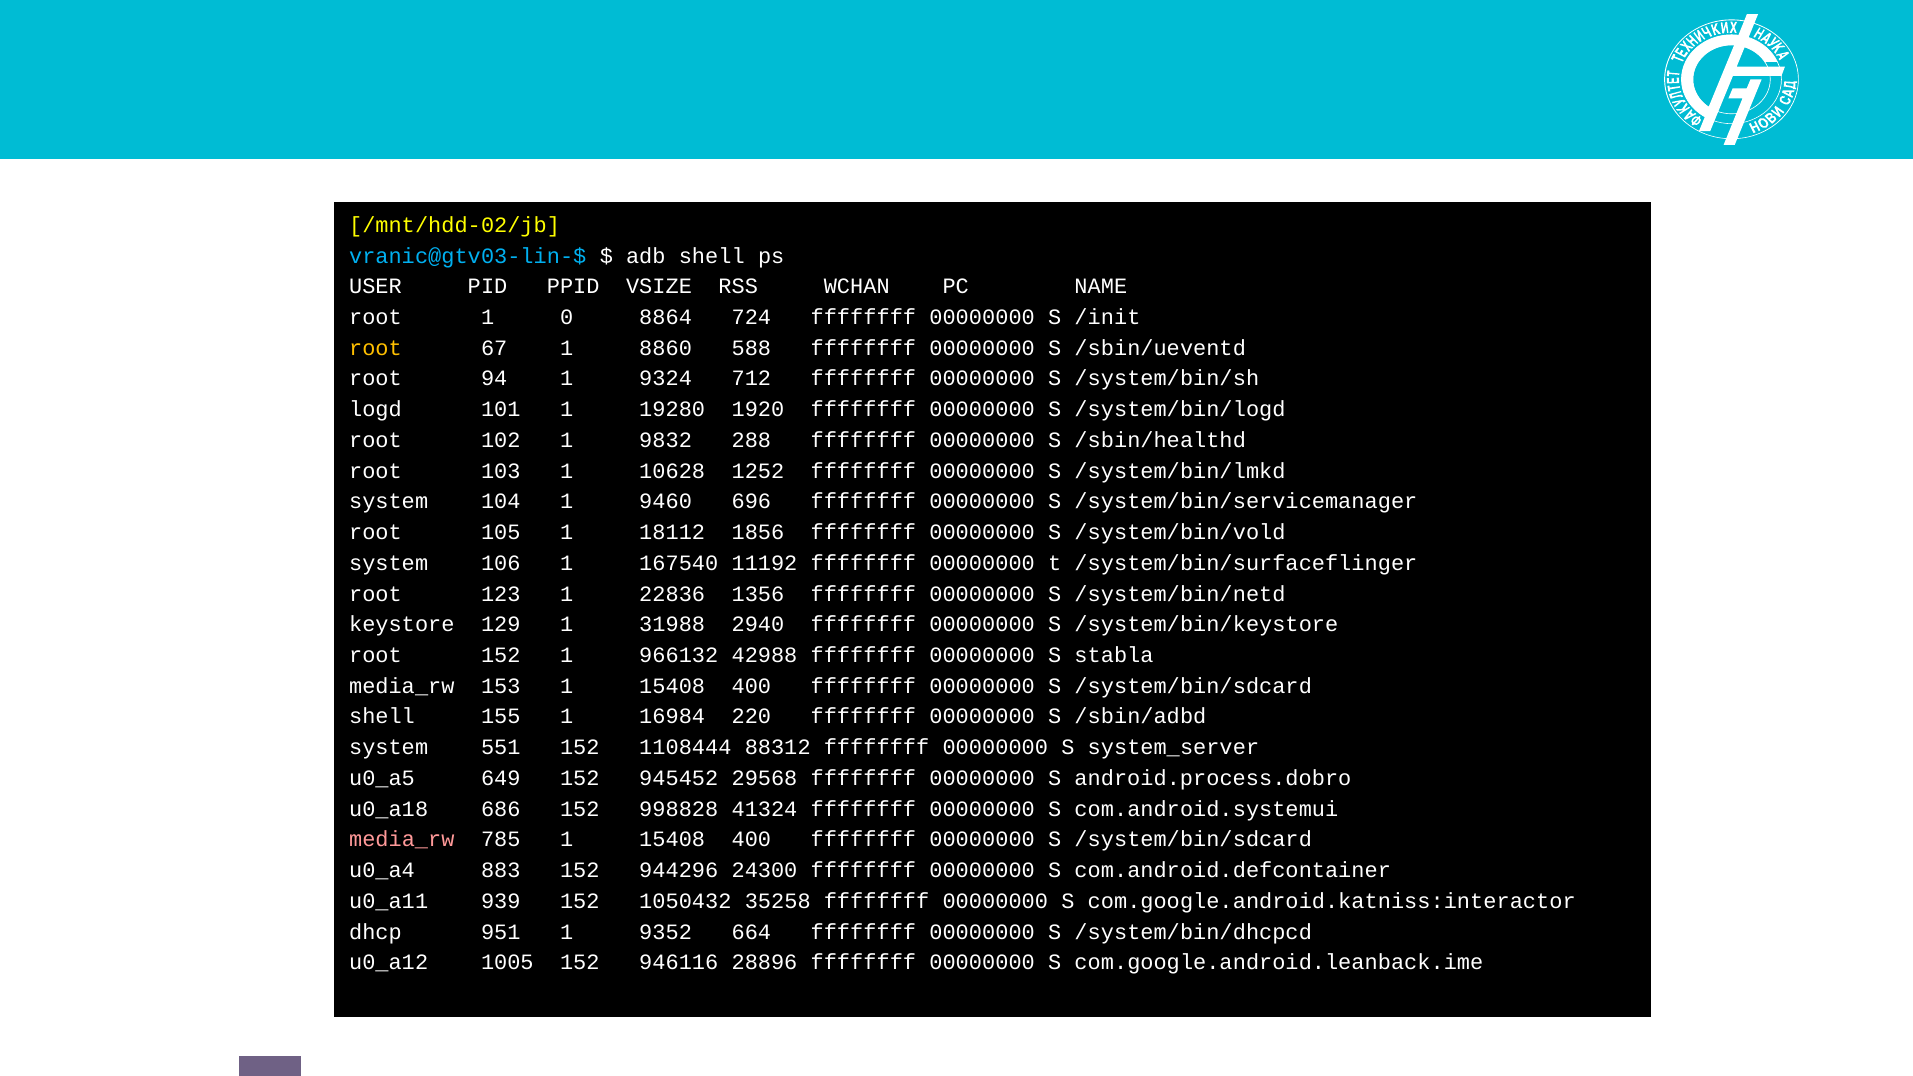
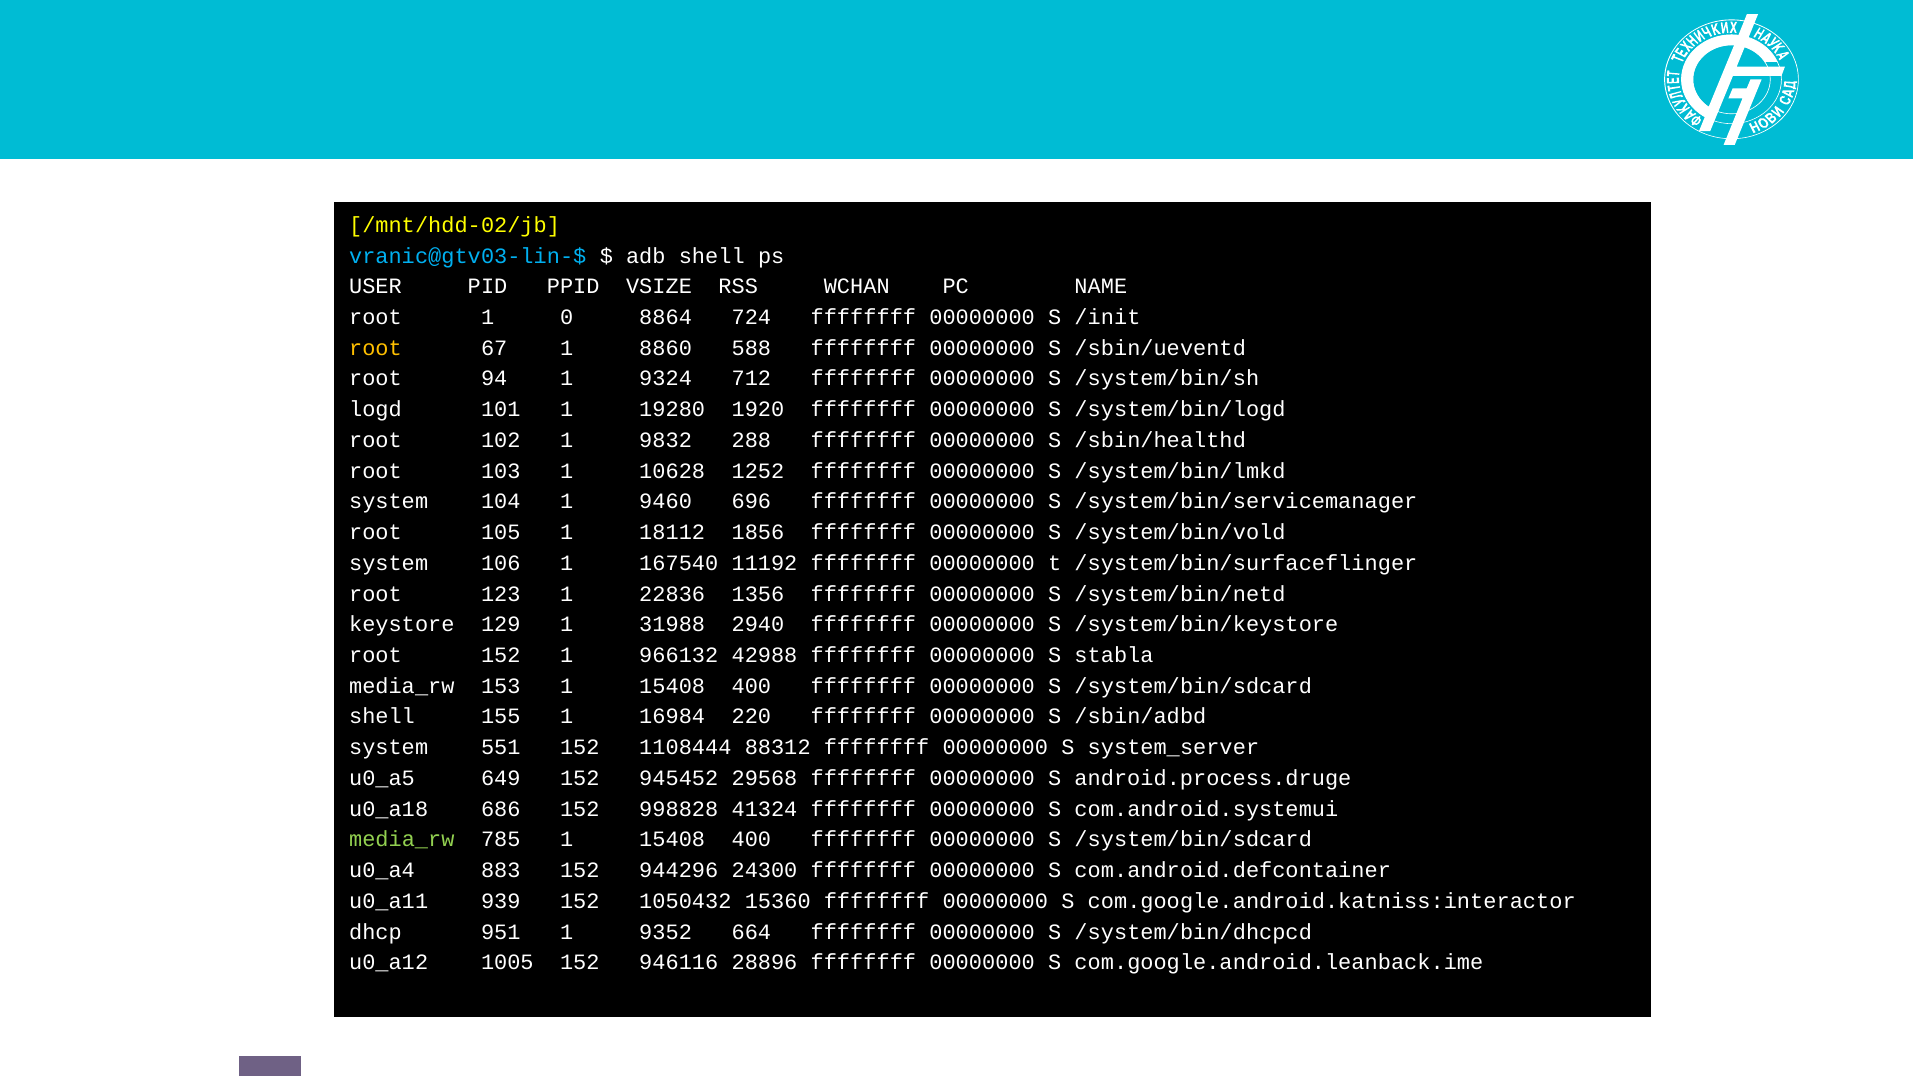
android.process.dobro: android.process.dobro -> android.process.druge (1213, 778)
media_rw colour: pink -> light green (402, 840)
35258: 35258 -> 15360 (778, 901)
